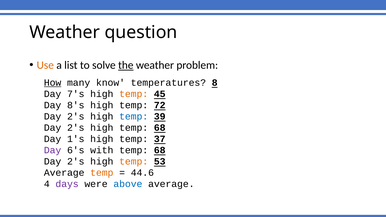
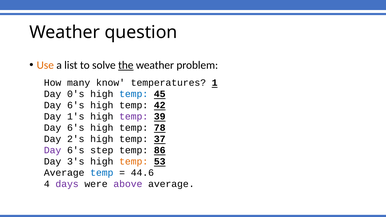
How underline: present -> none (53, 83)
8: 8 -> 1 (215, 83)
7's: 7's -> 0's (76, 94)
temp colour: orange -> blue (134, 94)
8's: 8's -> 6's (76, 105)
72: 72 -> 42 (160, 105)
2's: 2's -> 1's (76, 116)
temp colour: blue -> purple (134, 116)
2's: 2's -> 6's (76, 128)
high temp 68: 68 -> 78 (160, 128)
1's: 1's -> 2's (76, 139)
with: with -> step (102, 150)
68: 68 -> 86 (160, 150)
2's: 2's -> 3's (76, 162)
temp colour: orange -> blue (102, 173)
above colour: blue -> purple (128, 184)
